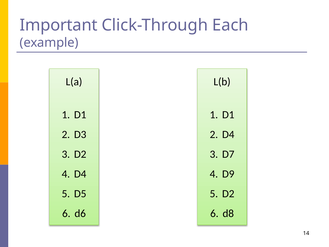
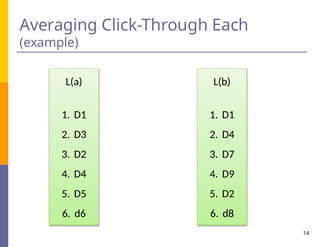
Important: Important -> Averaging (59, 25)
